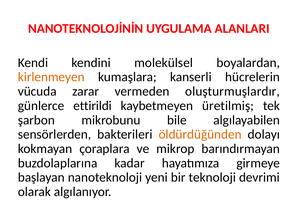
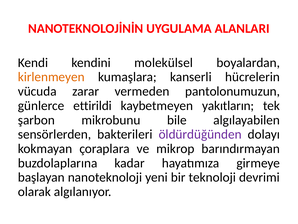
oluşturmuşlardır: oluşturmuşlardır -> pantolonumuzun (233, 91)
üretilmiş: üretilmiş -> yakıtların (228, 105)
öldürdüğünden colour: orange -> purple (200, 134)
